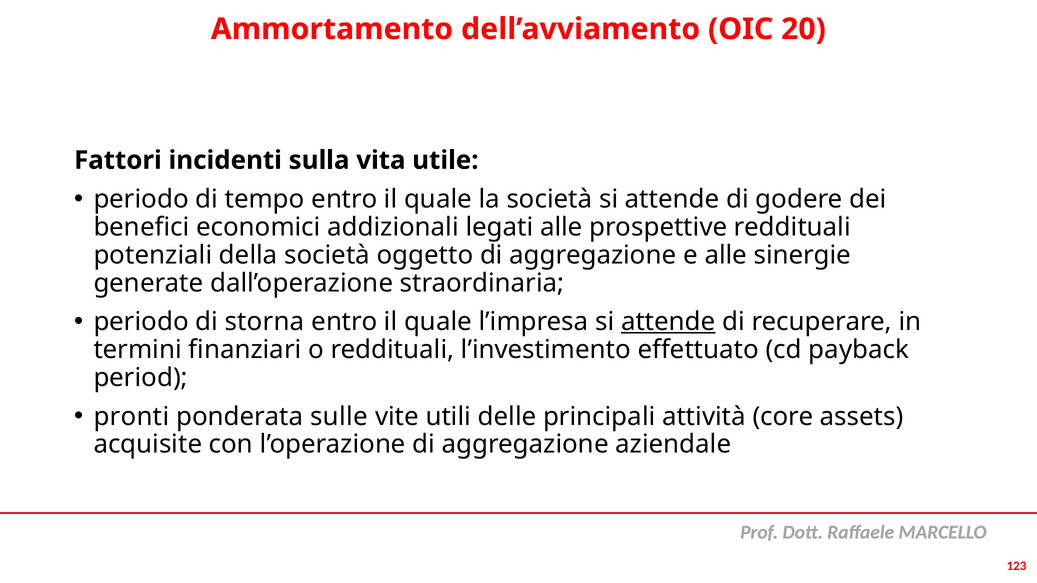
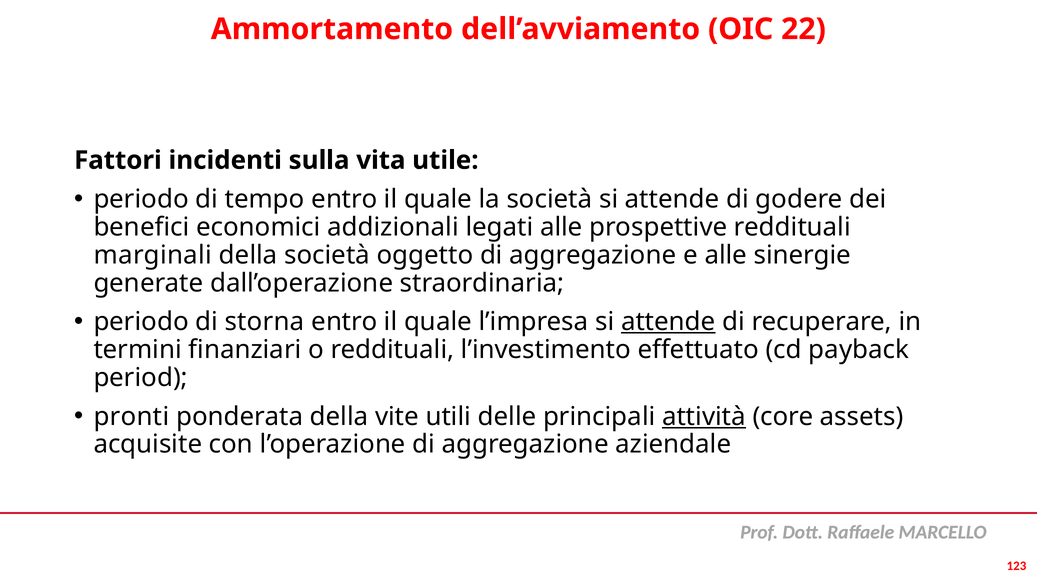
20: 20 -> 22 (803, 29)
potenziali: potenziali -> marginali (153, 255)
ponderata sulle: sulle -> della (339, 417)
attività underline: none -> present (704, 417)
